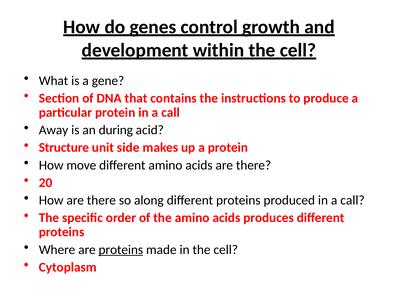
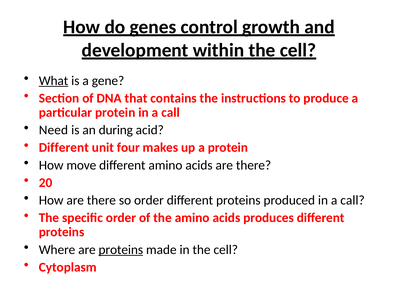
What underline: none -> present (54, 81)
Away: Away -> Need (53, 130)
Structure: Structure -> Different (64, 147)
side: side -> four (128, 147)
so along: along -> order (149, 200)
